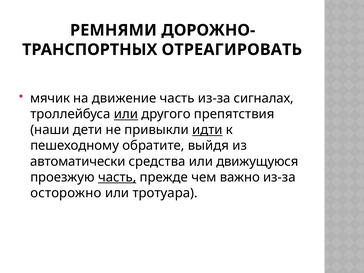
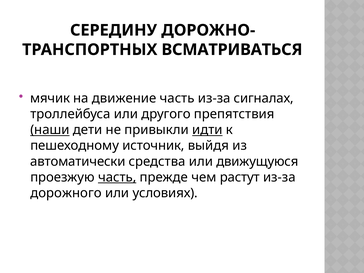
РЕМНЯМИ: РЕМНЯМИ -> СЕРЕДИНУ (114, 30)
ОТРЕАГИРОВАТЬ: ОТРЕАГИРОВАТЬ -> ВСМАТРИВАТЬСЯ (232, 50)
или underline: present -> none (126, 114)
наши underline: none -> present (50, 130)
обратите: обратите -> источник (153, 146)
важно: важно -> растут (240, 177)
осторожно: осторожно -> дорожного (66, 193)
тротуара: тротуара -> условиях (165, 193)
